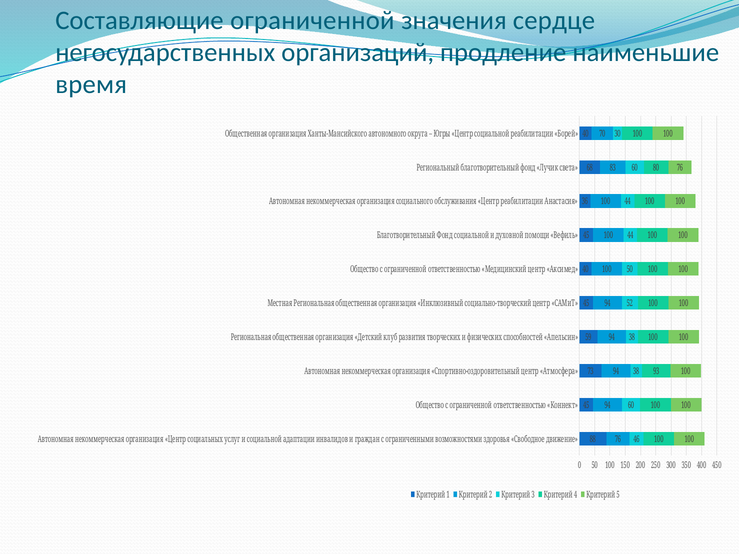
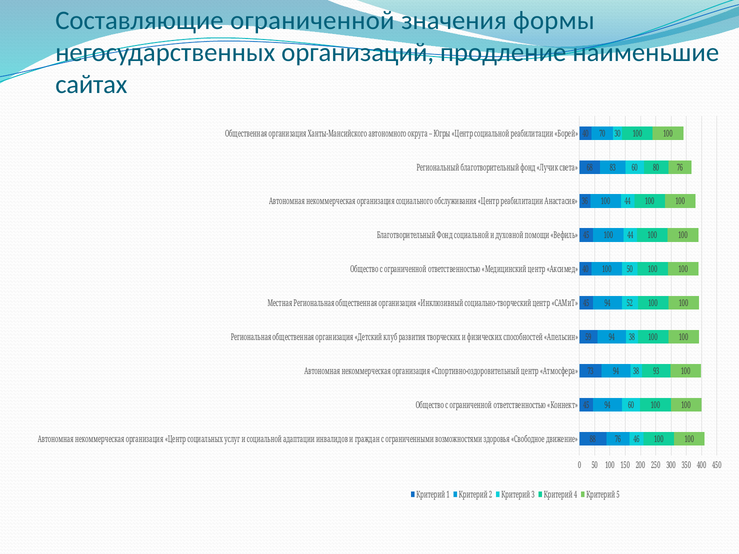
сердце: сердце -> формы (554, 20)
время: время -> сайтах (91, 85)
